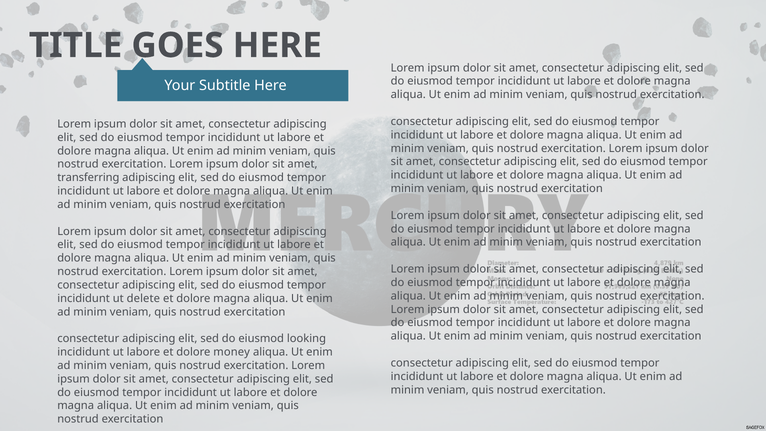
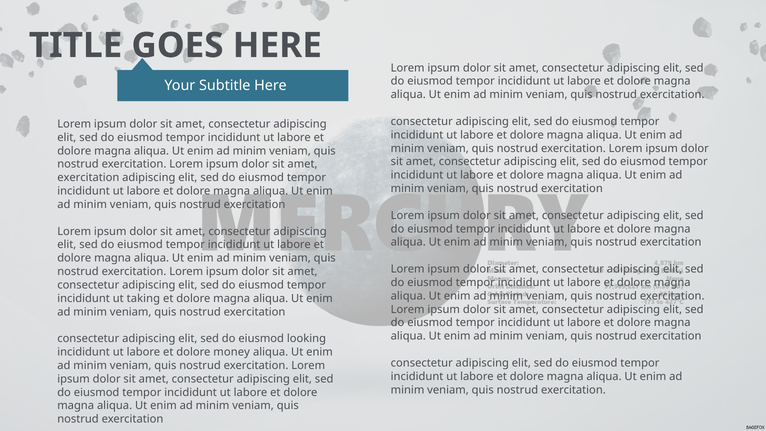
transferring: transferring -> exercitation (88, 178)
delete: delete -> taking (143, 298)
